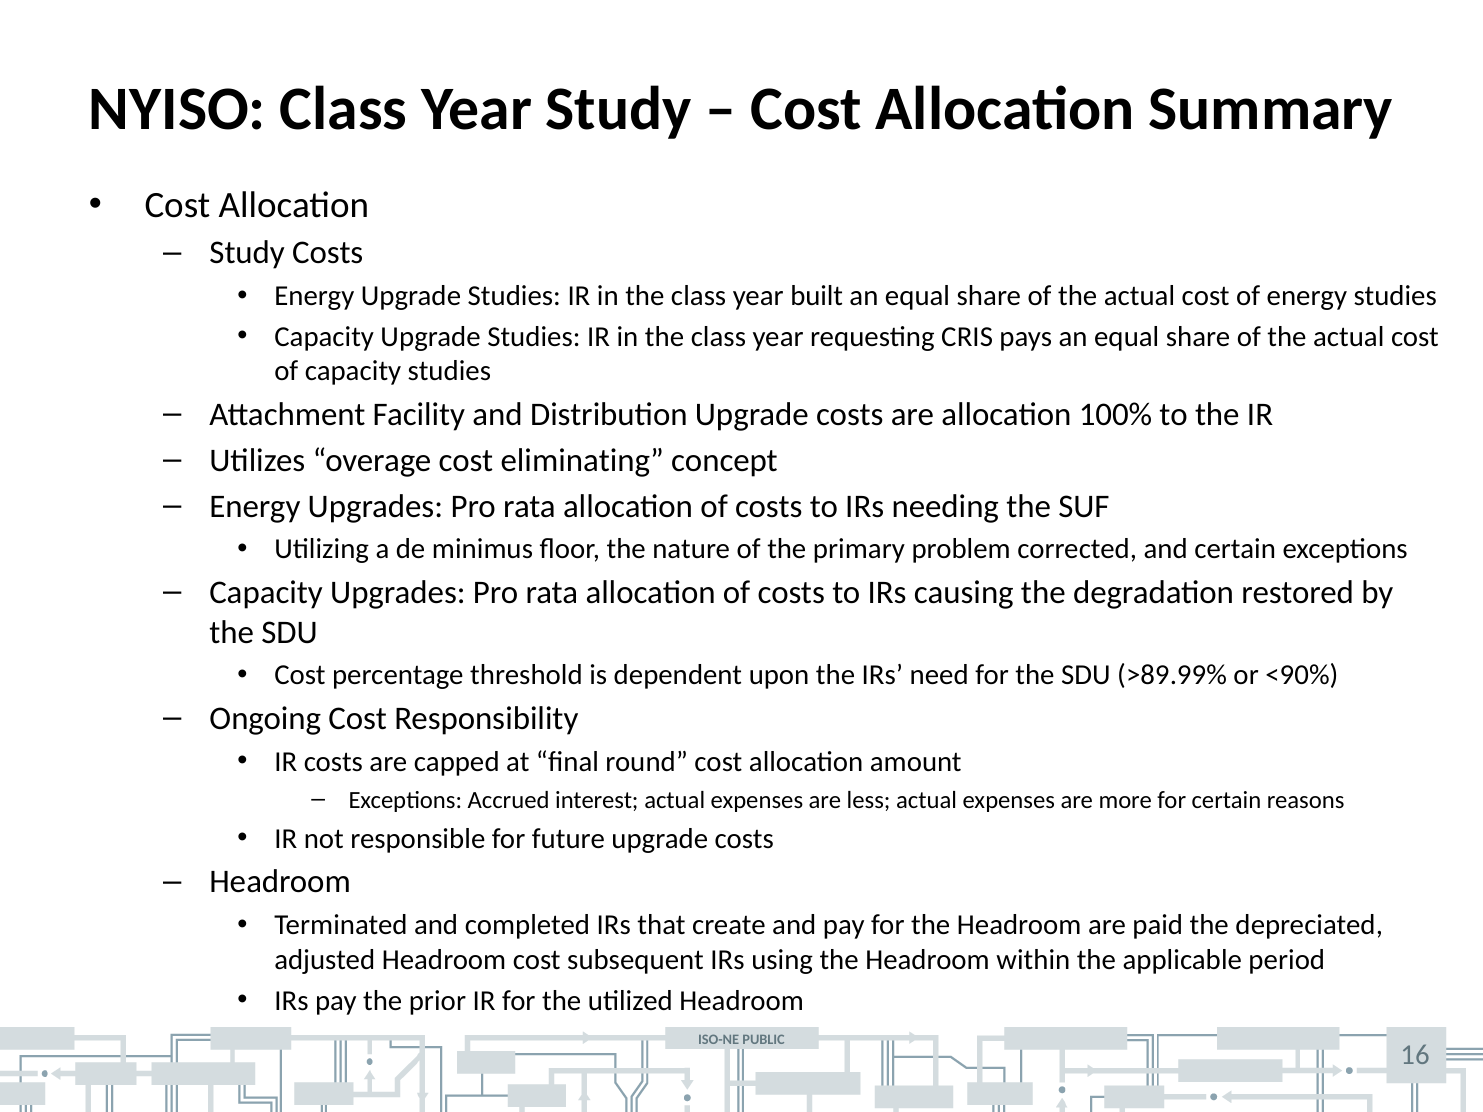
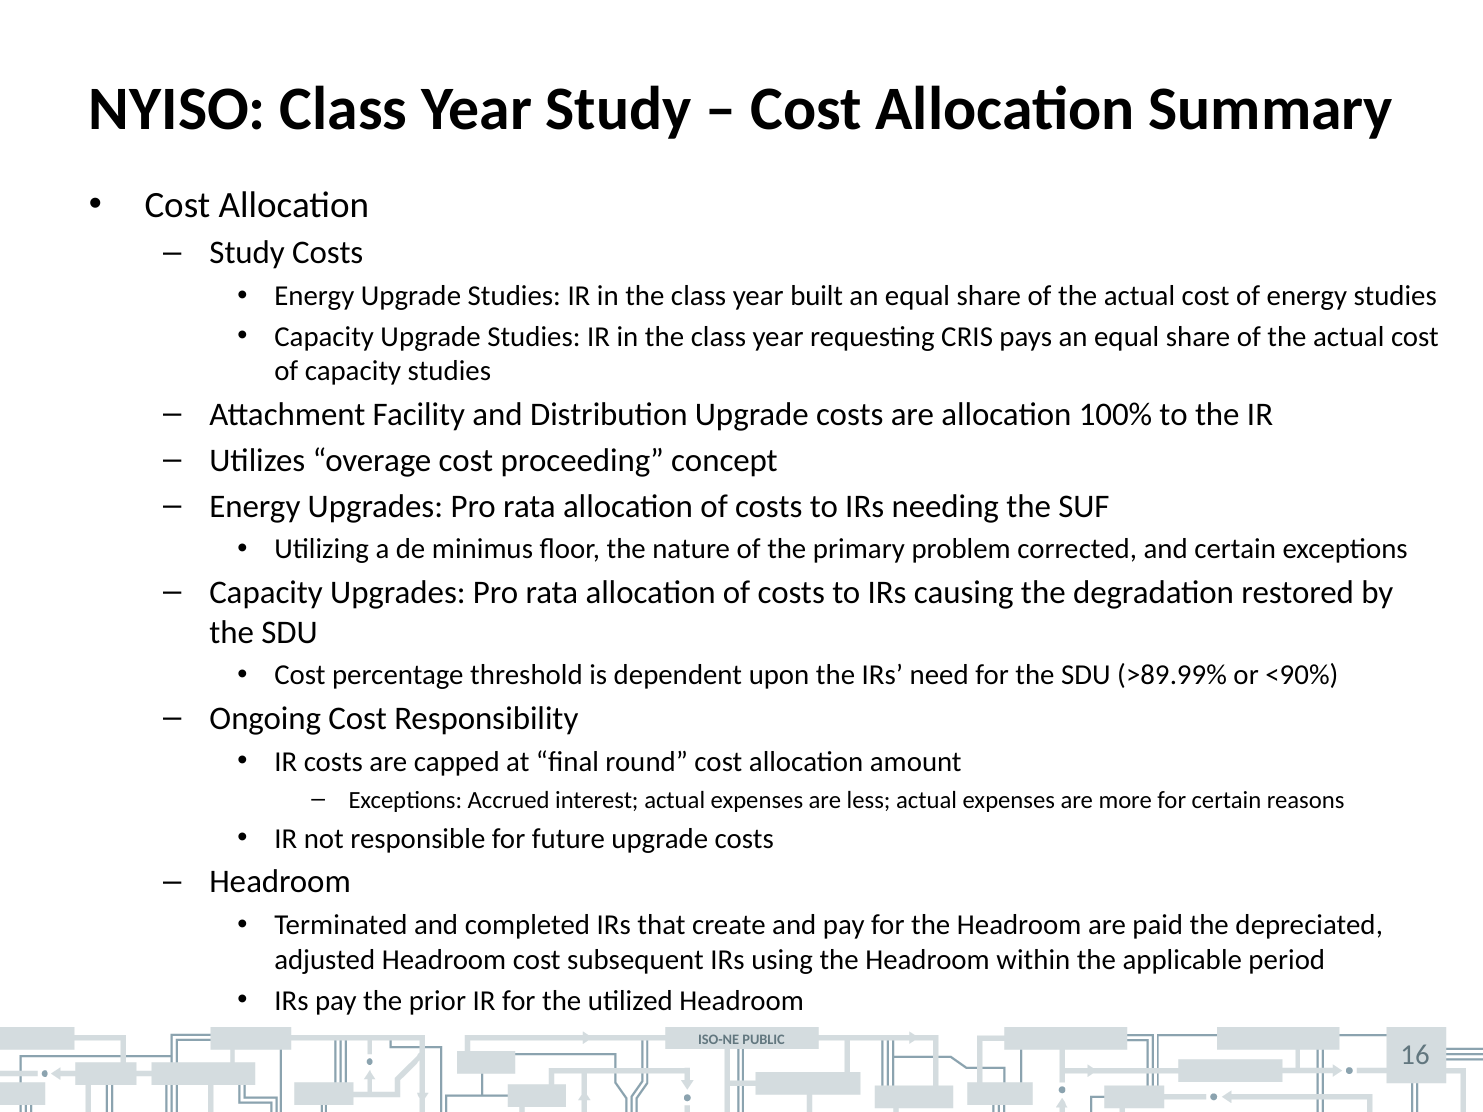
eliminating: eliminating -> proceeding (582, 461)
